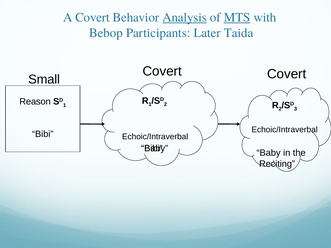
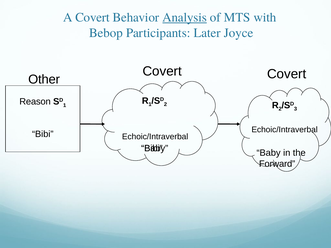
MTS underline: present -> none (237, 17)
Taida: Taida -> Joyce (239, 33)
Small: Small -> Other (44, 79)
Reciting: Reciting -> Forward (277, 164)
